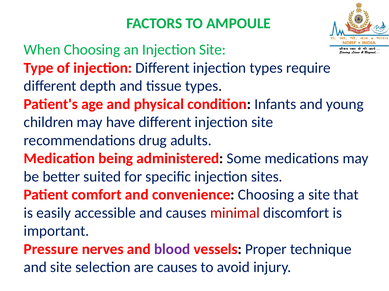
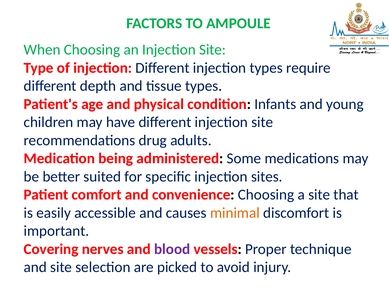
minimal colour: red -> orange (235, 213)
Pressure: Pressure -> Covering (51, 250)
are causes: causes -> picked (177, 268)
